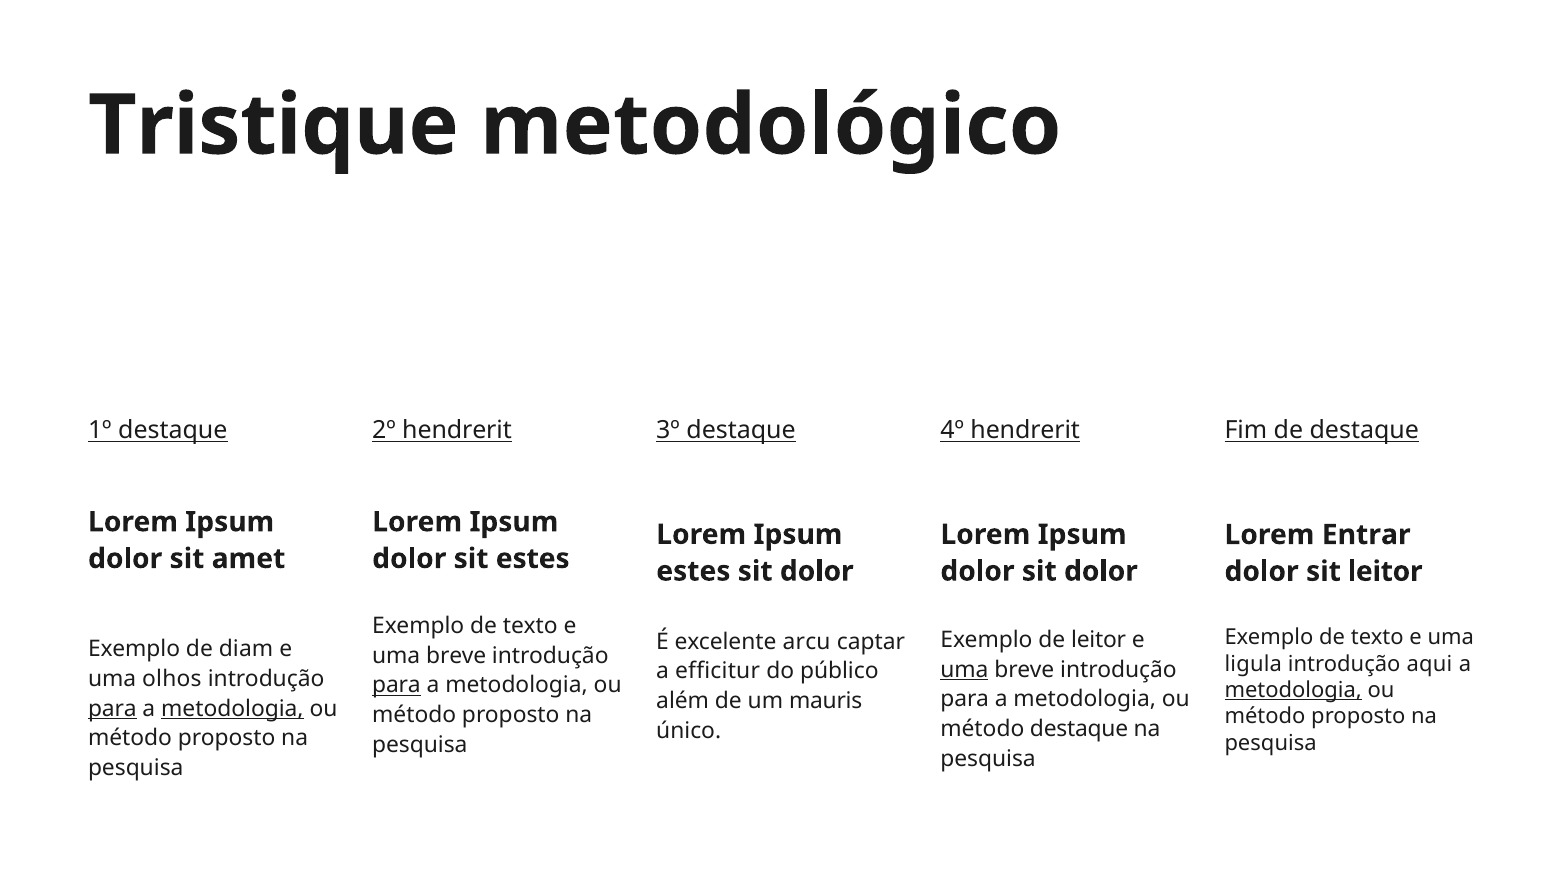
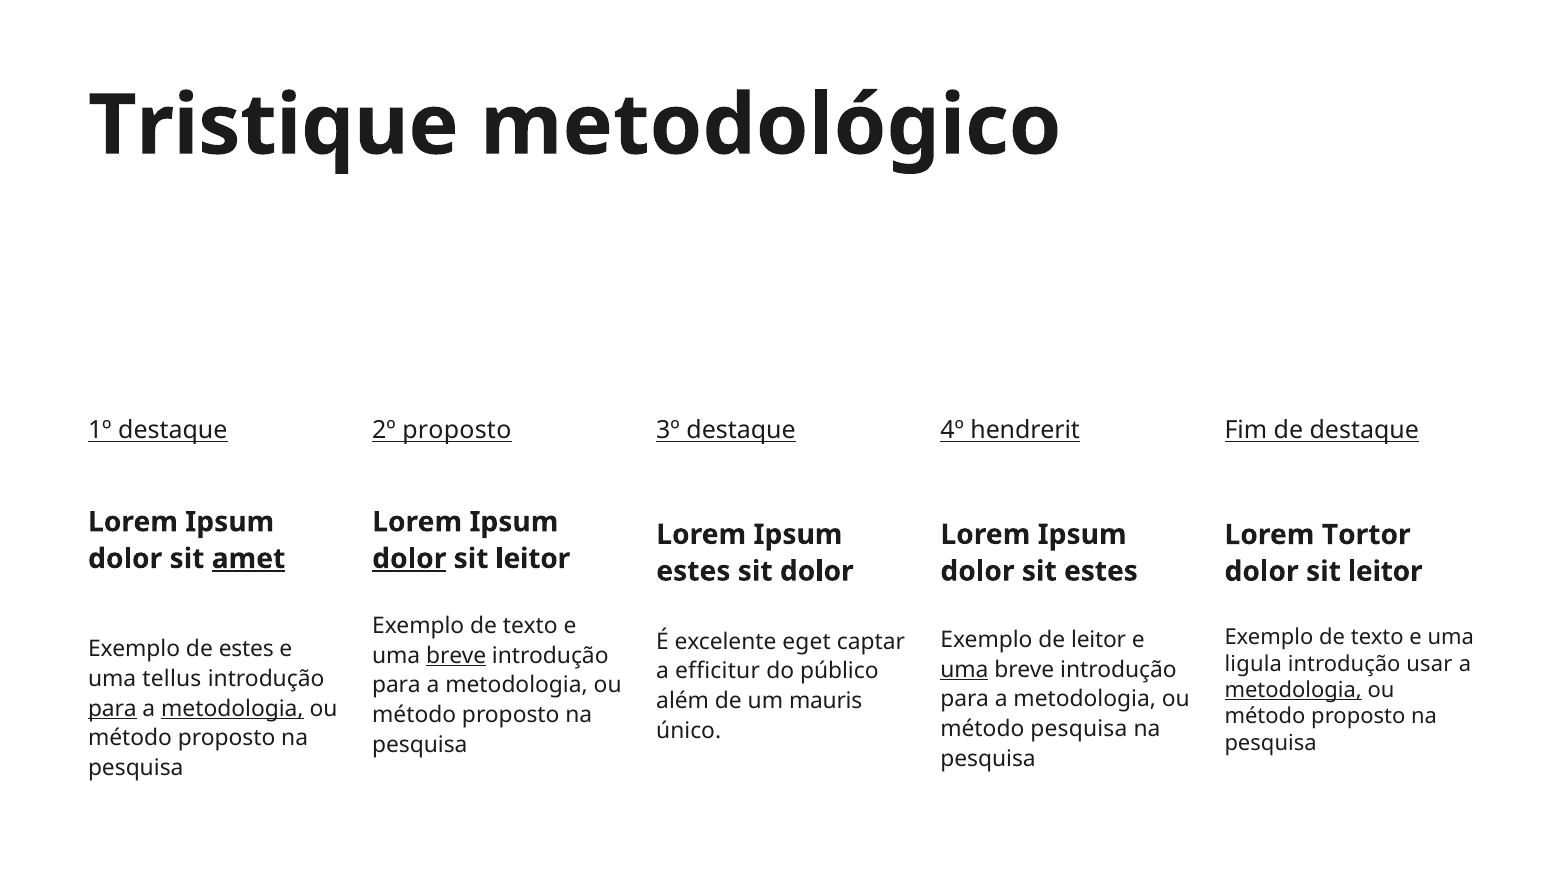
2º hendrerit: hendrerit -> proposto (457, 430)
Entrar: Entrar -> Tortor (1366, 535)
amet underline: none -> present (249, 559)
dolor underline: none -> present (409, 559)
estes: estes -> leitor (533, 559)
dolor sit dolor: dolor -> estes (1101, 571)
arcu: arcu -> eget (807, 641)
de diam: diam -> estes (246, 649)
breve underline: none -> present (456, 656)
aqui: aqui -> usar (1429, 664)
olhos: olhos -> tellus (172, 679)
para underline: present -> none (396, 685)
método destaque: destaque -> pesquisa (1079, 729)
